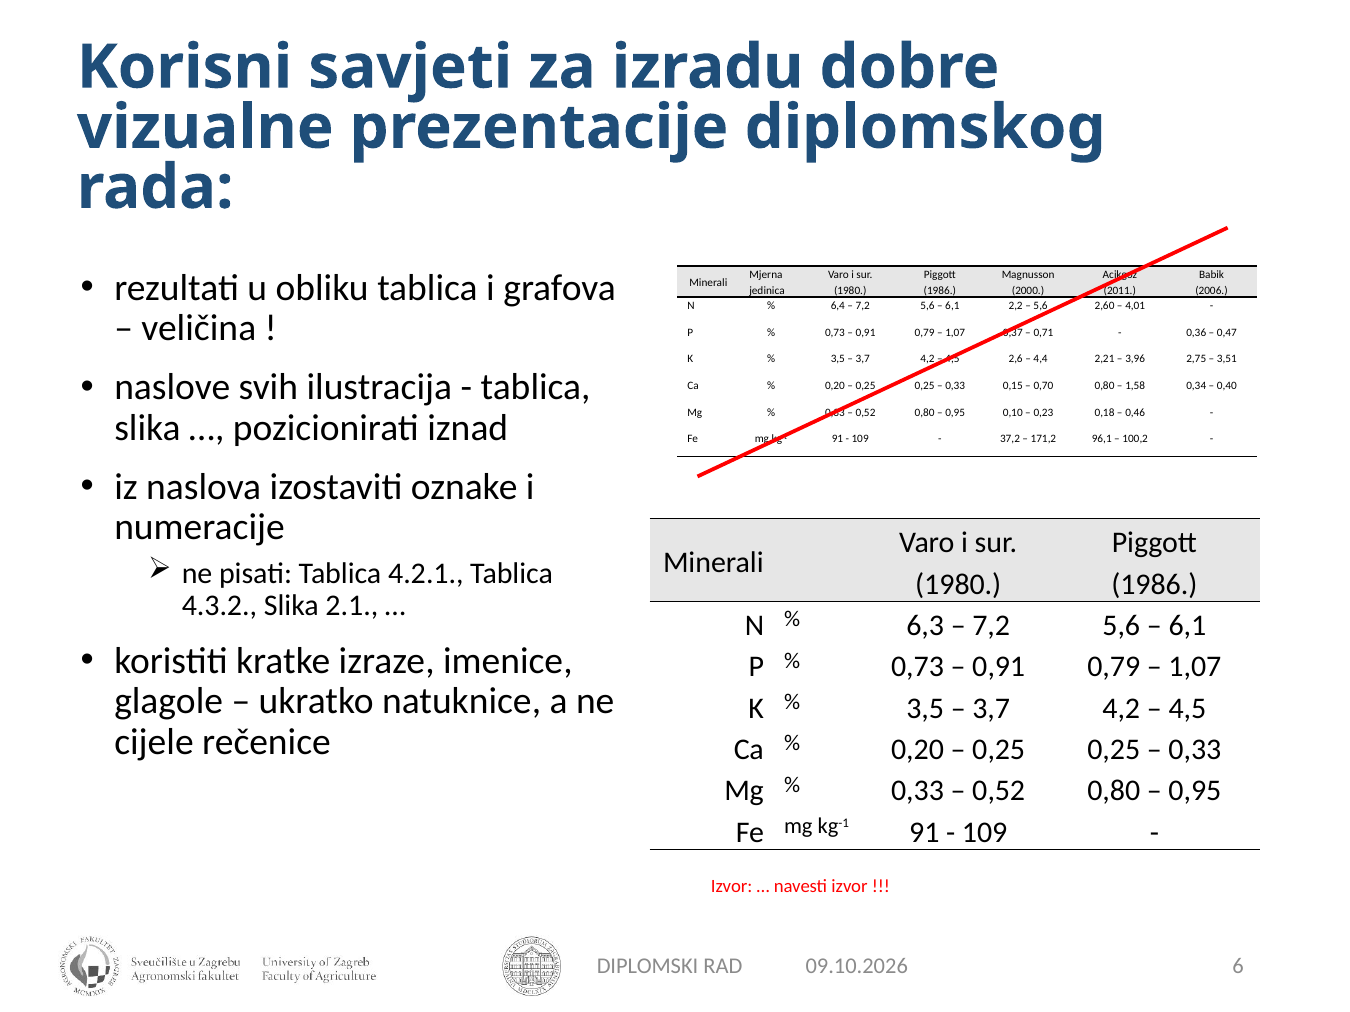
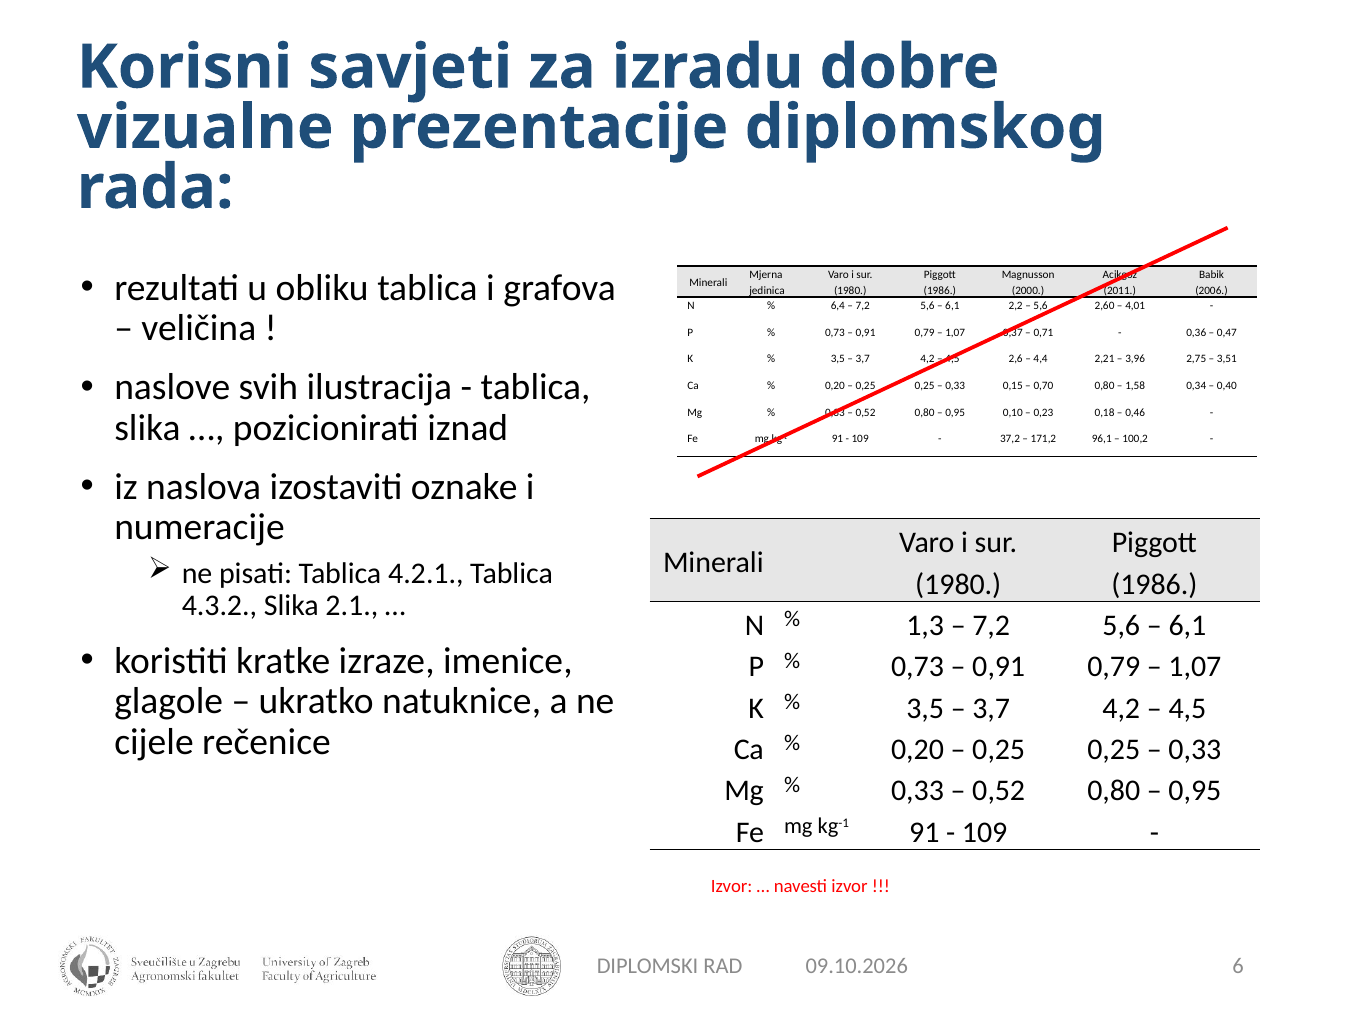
6,3: 6,3 -> 1,3 (925, 626)
